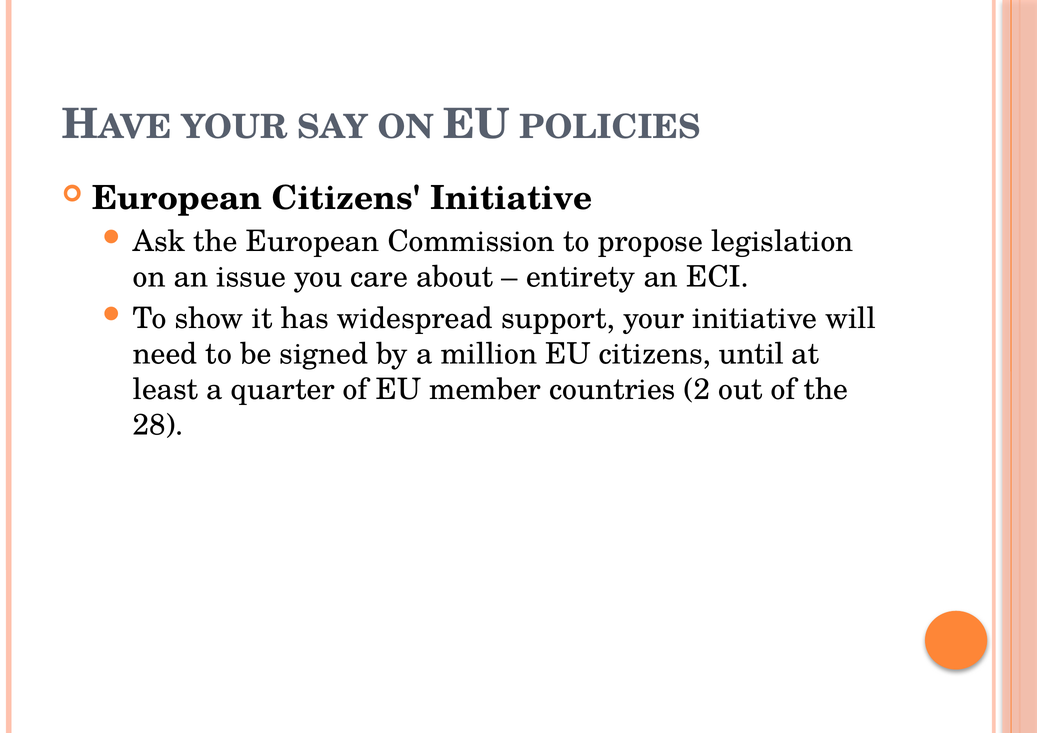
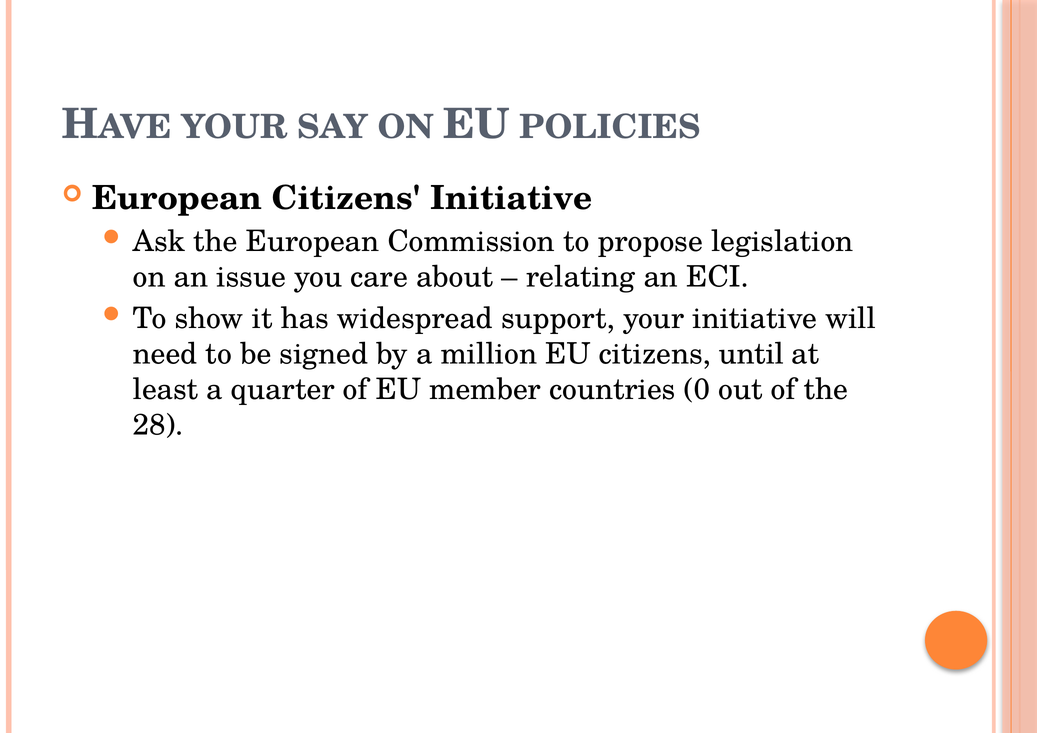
entirety: entirety -> relating (581, 277)
2: 2 -> 0 (697, 390)
